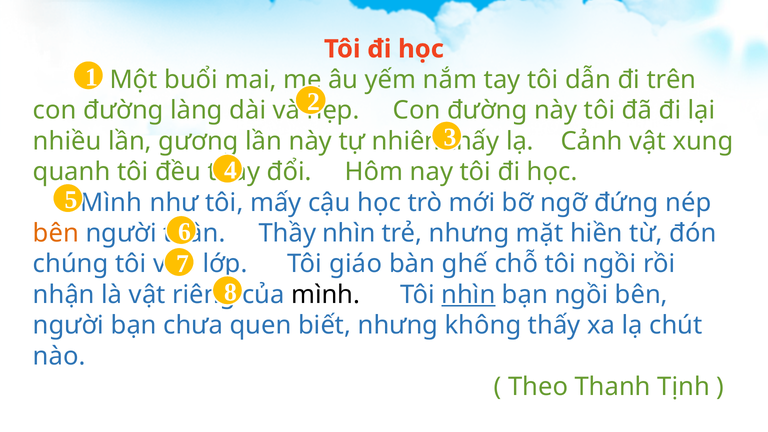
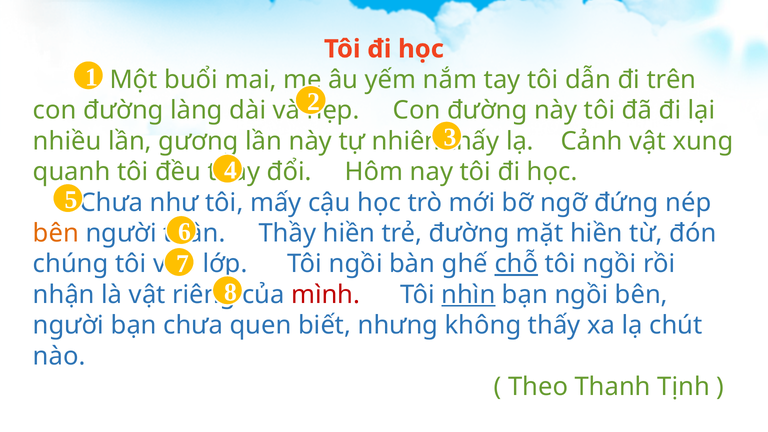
Mình: Mình -> Chưa (111, 203)
Thầy nhìn: nhìn -> hiền (349, 233)
trẻ nhưng: nhưng -> đường (469, 233)
giáo: giáo -> ngồi (356, 264)
chỗ underline: none -> present (516, 264)
mình colour: black -> red (326, 295)
